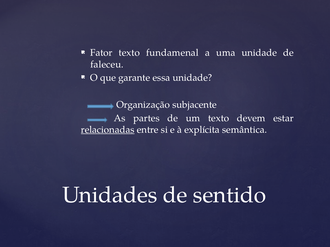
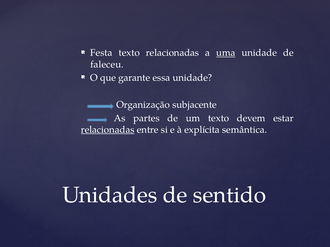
Fator: Fator -> Festa (101, 53)
texto fundamenal: fundamenal -> relacionadas (172, 53)
uma underline: none -> present (226, 53)
